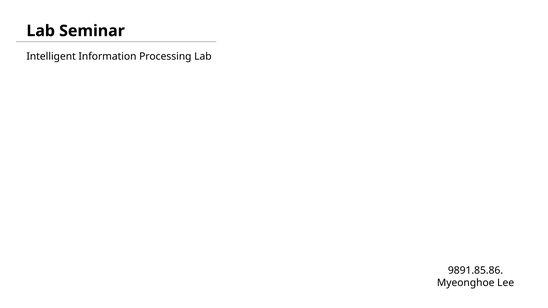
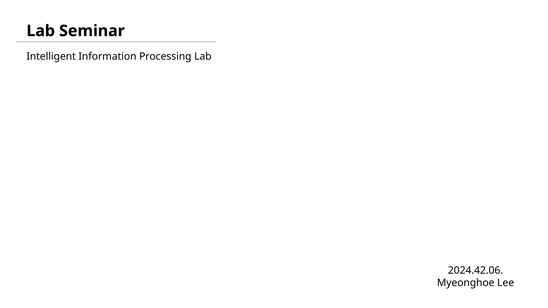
9891.85.86: 9891.85.86 -> 2024.42.06 (476, 271)
